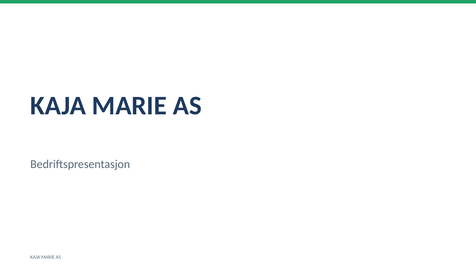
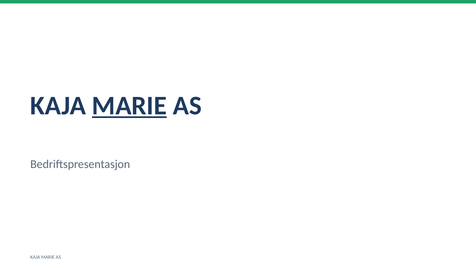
MARIE underline: none -> present (129, 106)
